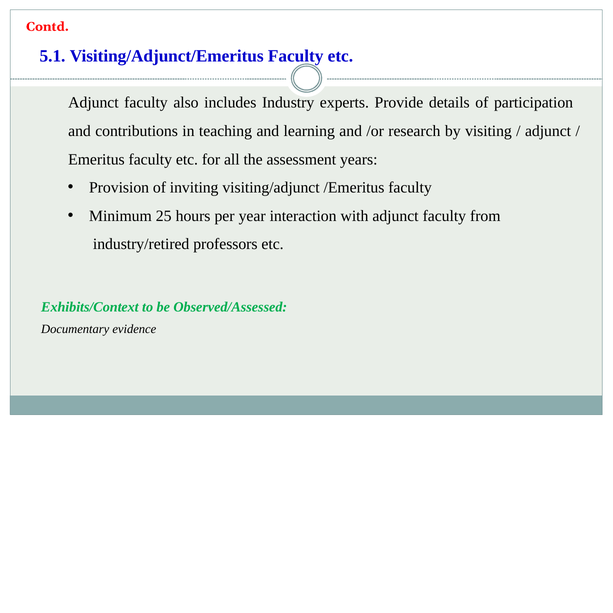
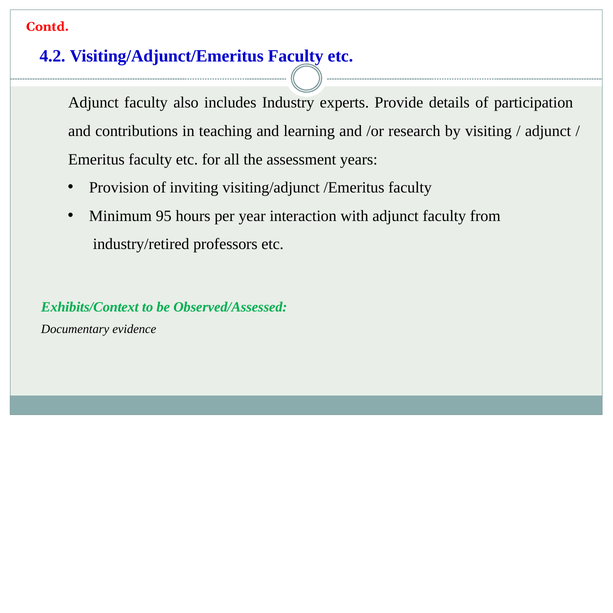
5.1: 5.1 -> 4.2 (53, 56)
25: 25 -> 95 (164, 216)
